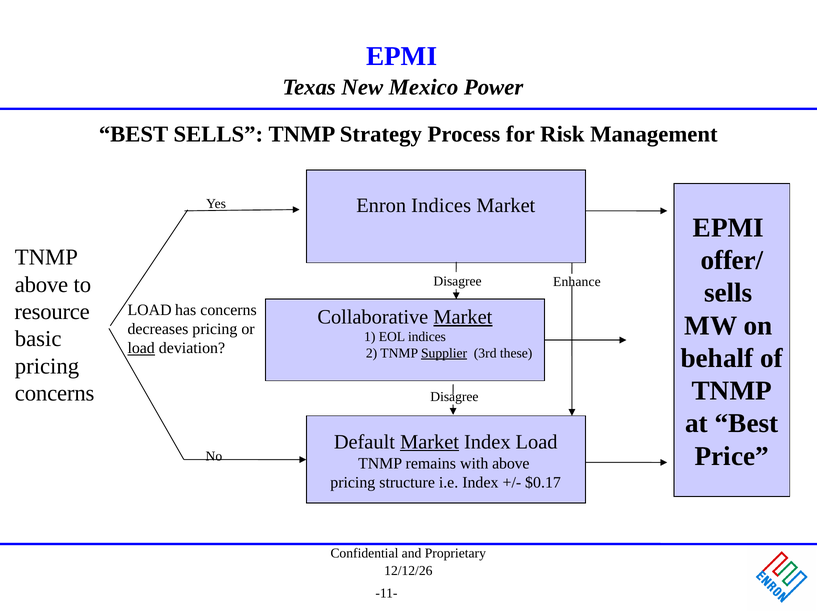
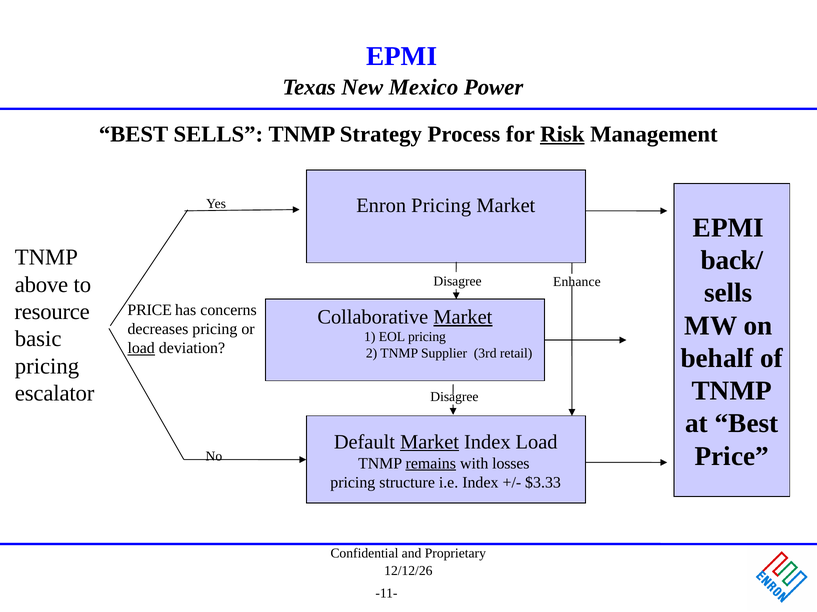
Risk underline: none -> present (562, 134)
Enron Indices: Indices -> Pricing (441, 206)
offer/: offer/ -> back/ (732, 261)
LOAD: LOAD -> PRICE (150, 310)
EOL indices: indices -> pricing (427, 337)
Supplier underline: present -> none (444, 354)
these: these -> retail (516, 354)
concerns: concerns -> escalator (55, 394)
remains underline: none -> present (431, 464)
with above: above -> losses (511, 464)
$0.17: $0.17 -> $3.33 (543, 483)
